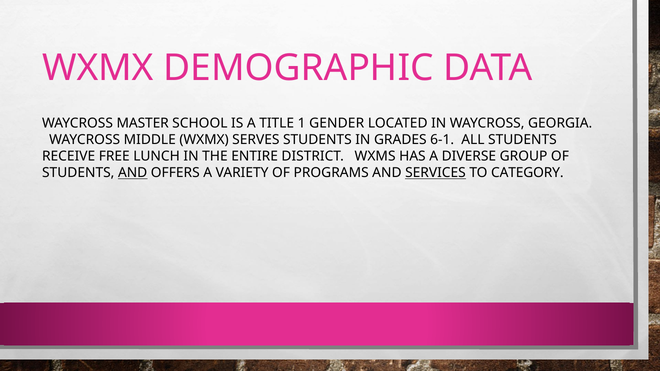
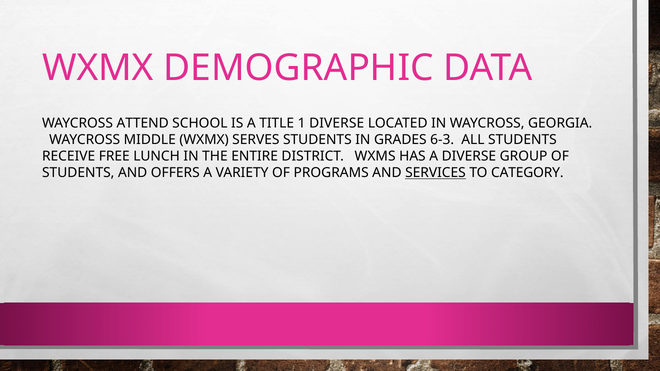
MASTER: MASTER -> ATTEND (143, 123)
1 GENDER: GENDER -> DIVERSE (337, 123)
6-1: 6-1 -> 6-3 (442, 140)
AND underline: present -> none (133, 173)
